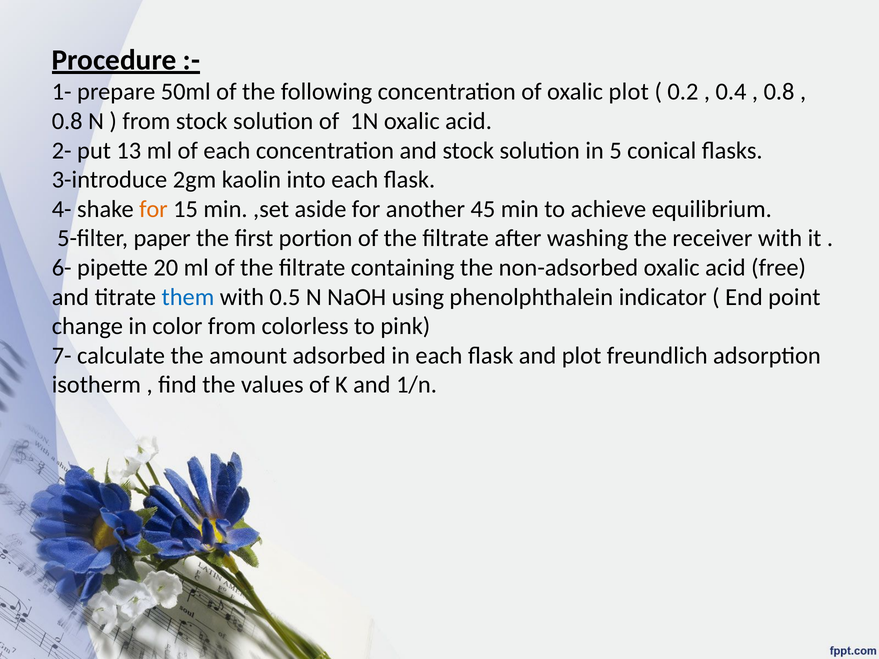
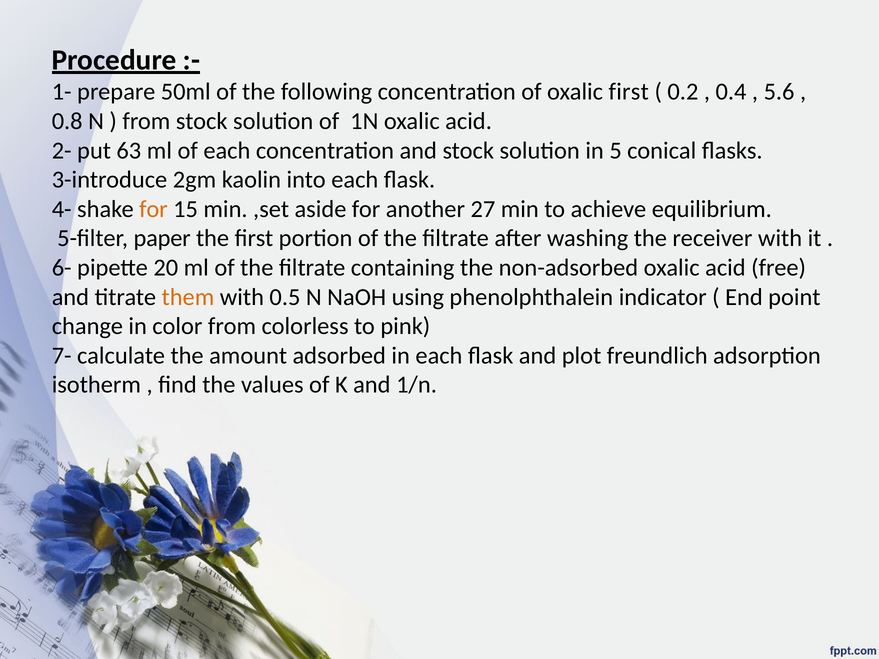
oxalic plot: plot -> first (629, 92)
0.8: 0.8 -> 5.6 (779, 92)
13: 13 -> 63 (129, 151)
45: 45 -> 27 (483, 209)
them colour: blue -> orange (188, 297)
